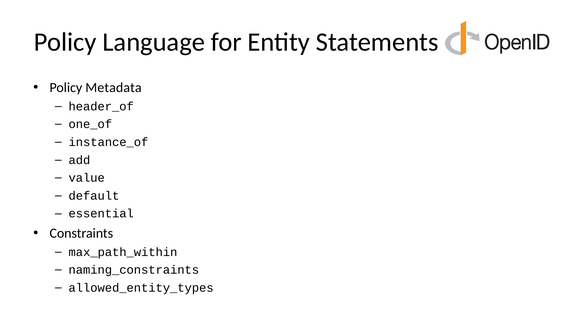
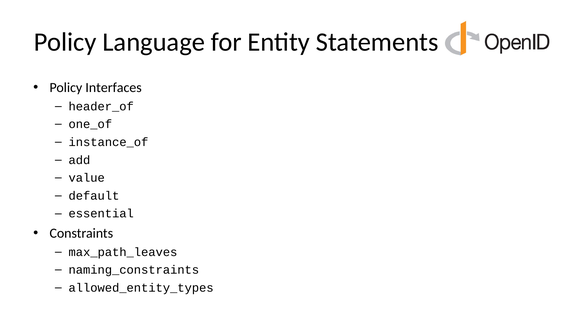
Metadata: Metadata -> Interfaces (114, 87)
max_path_within: max_path_within -> max_path_leaves (123, 252)
